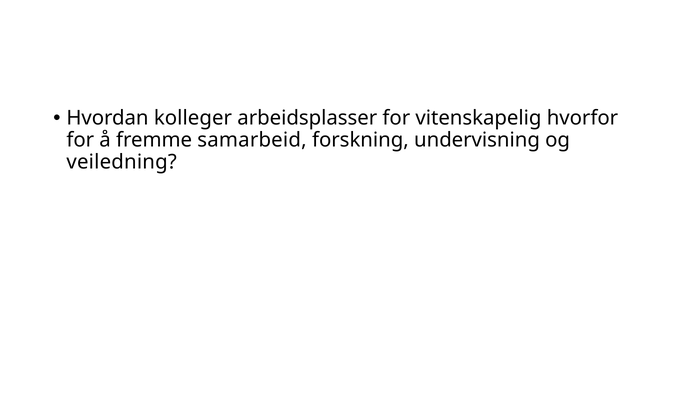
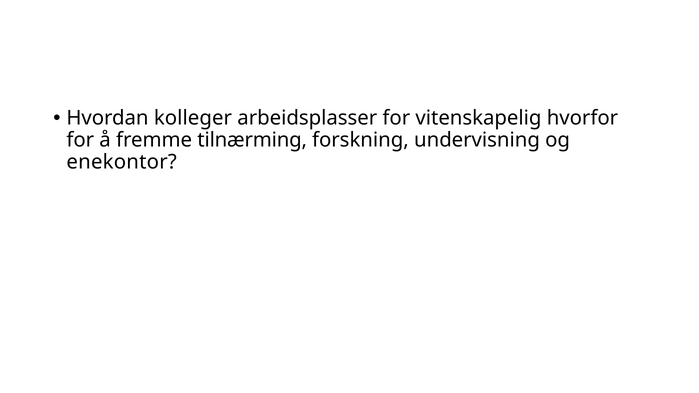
samarbeid: samarbeid -> tilnærming (252, 140)
veiledning: veiledning -> enekontor (122, 162)
